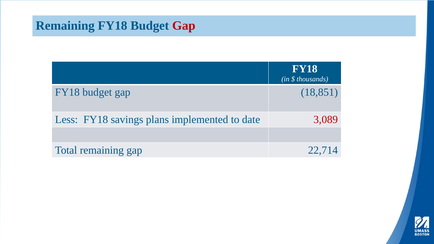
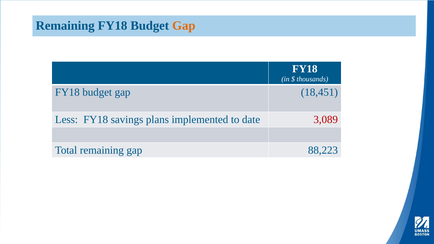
Gap colour: red -> orange (184, 26)
18,851: 18,851 -> 18,451 (319, 92)
22,714: 22,714 -> 88,223 (323, 150)
